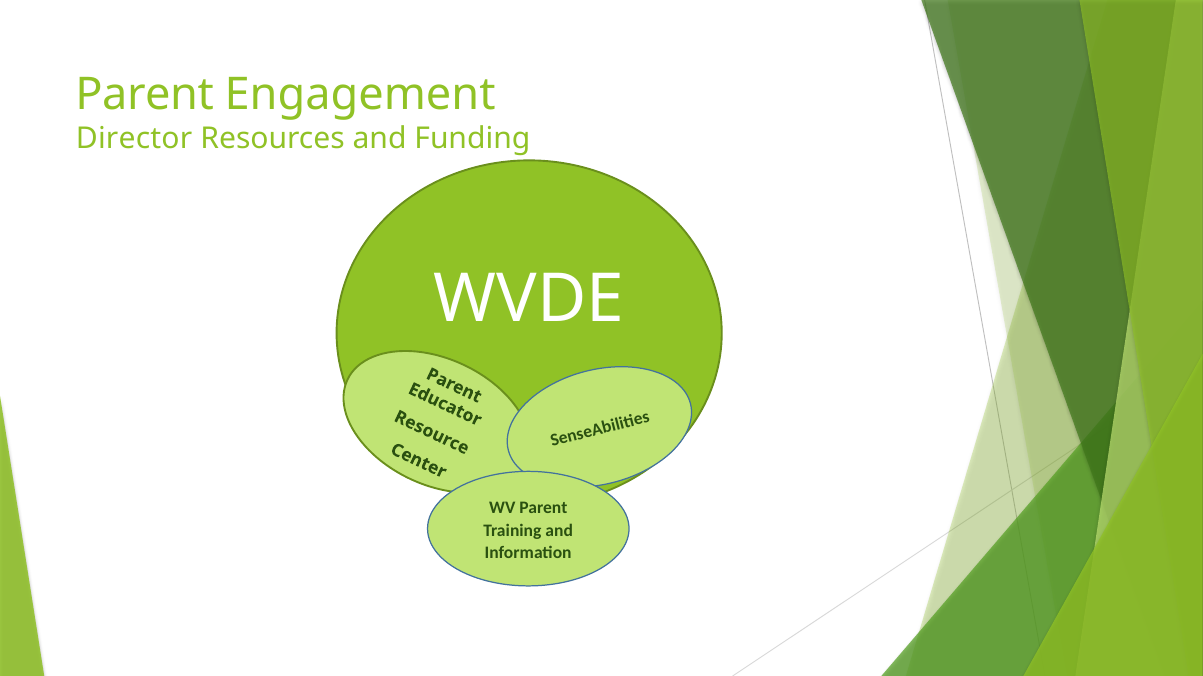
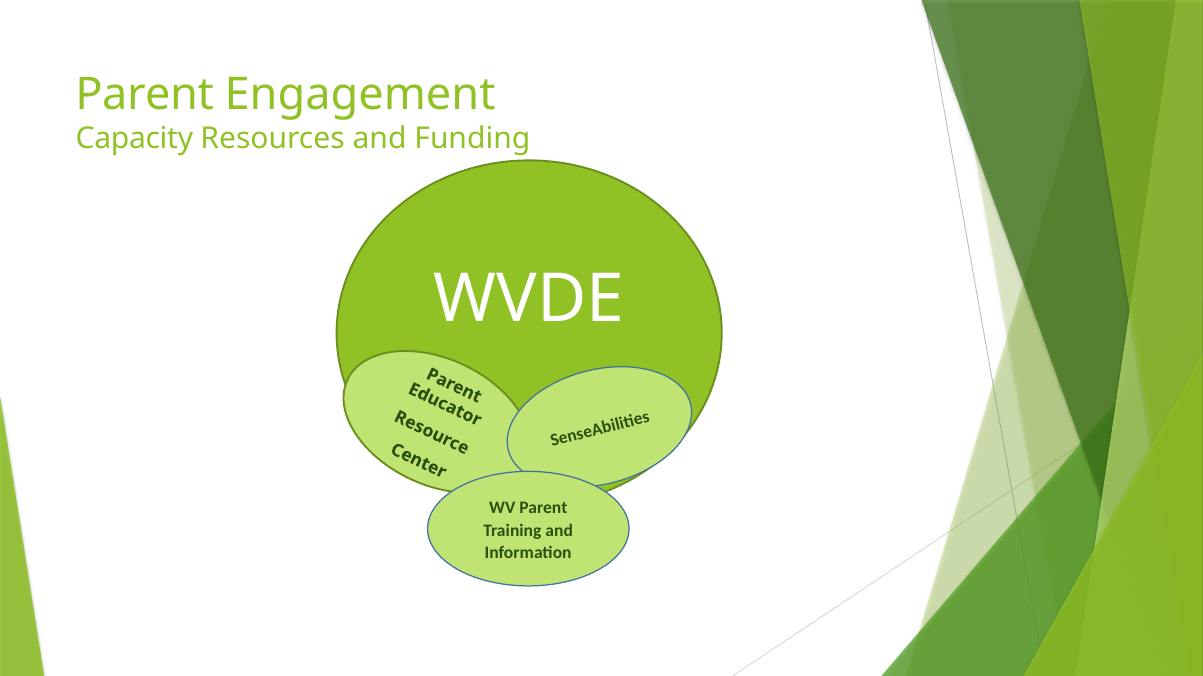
Director: Director -> Capacity (134, 139)
